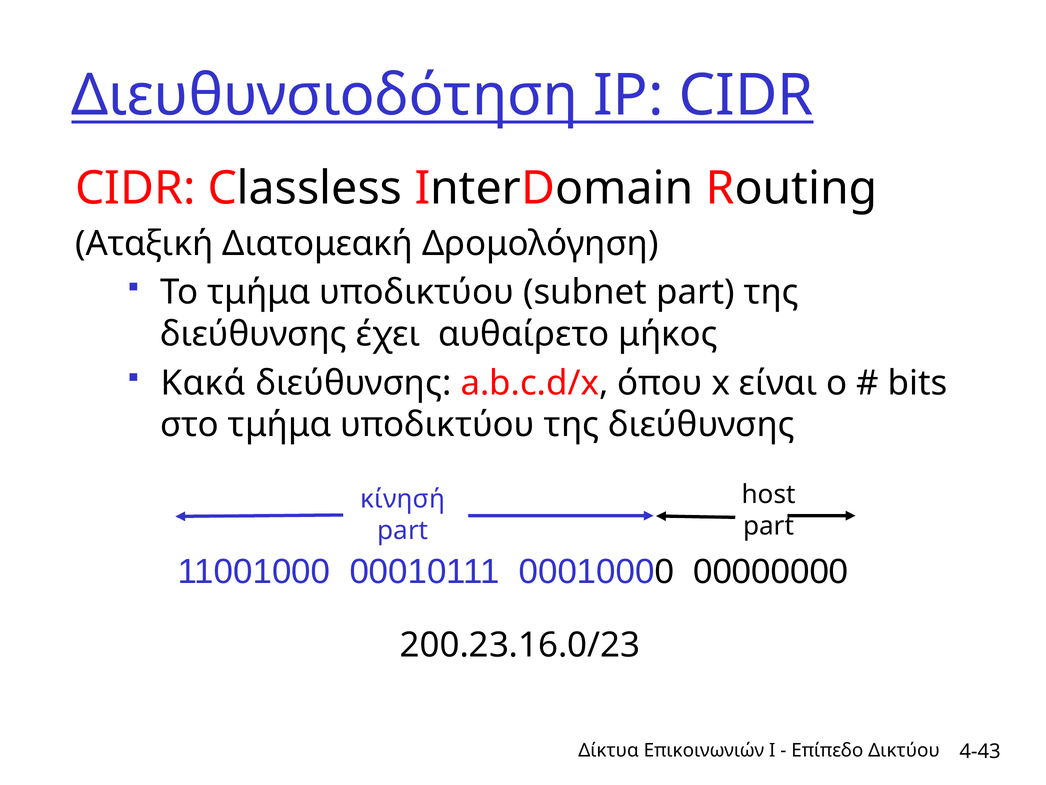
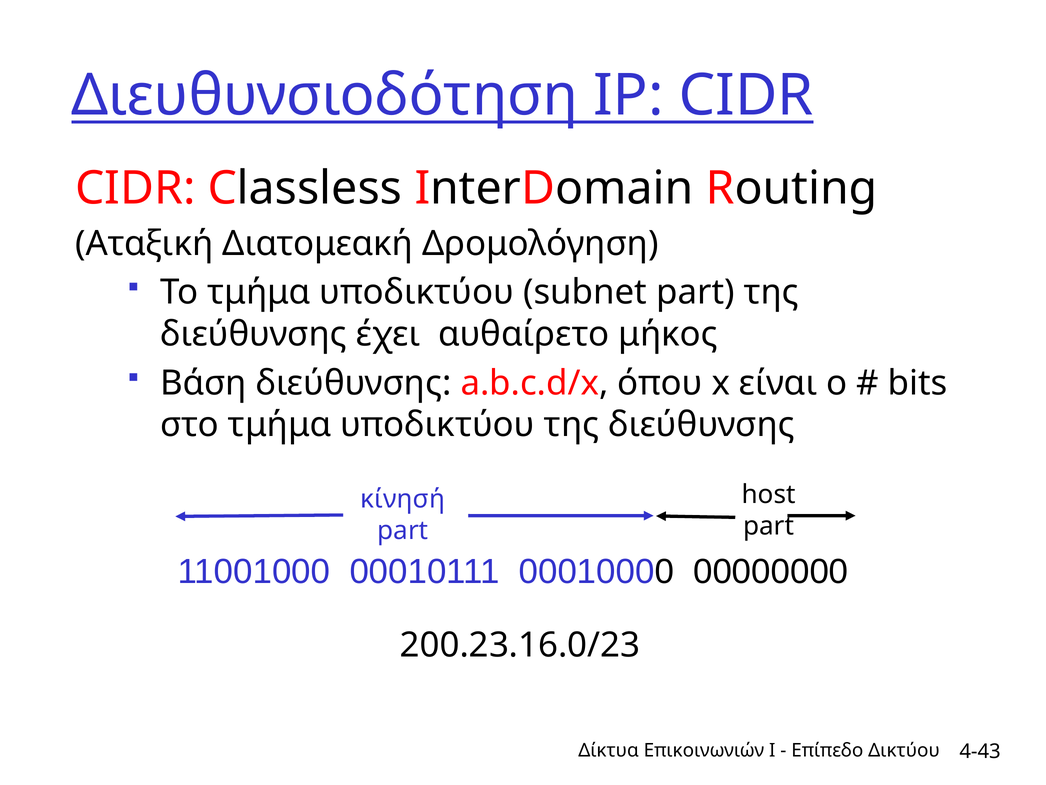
Κακά: Κακά -> Βάση (203, 383)
